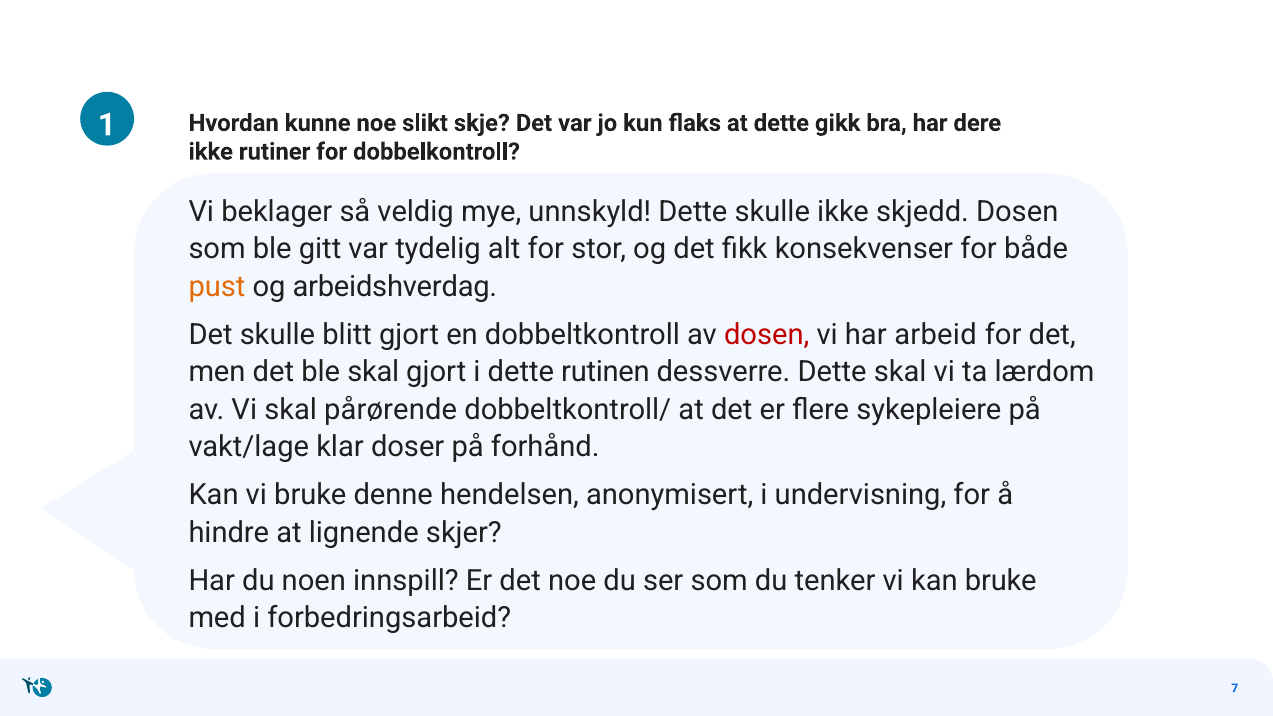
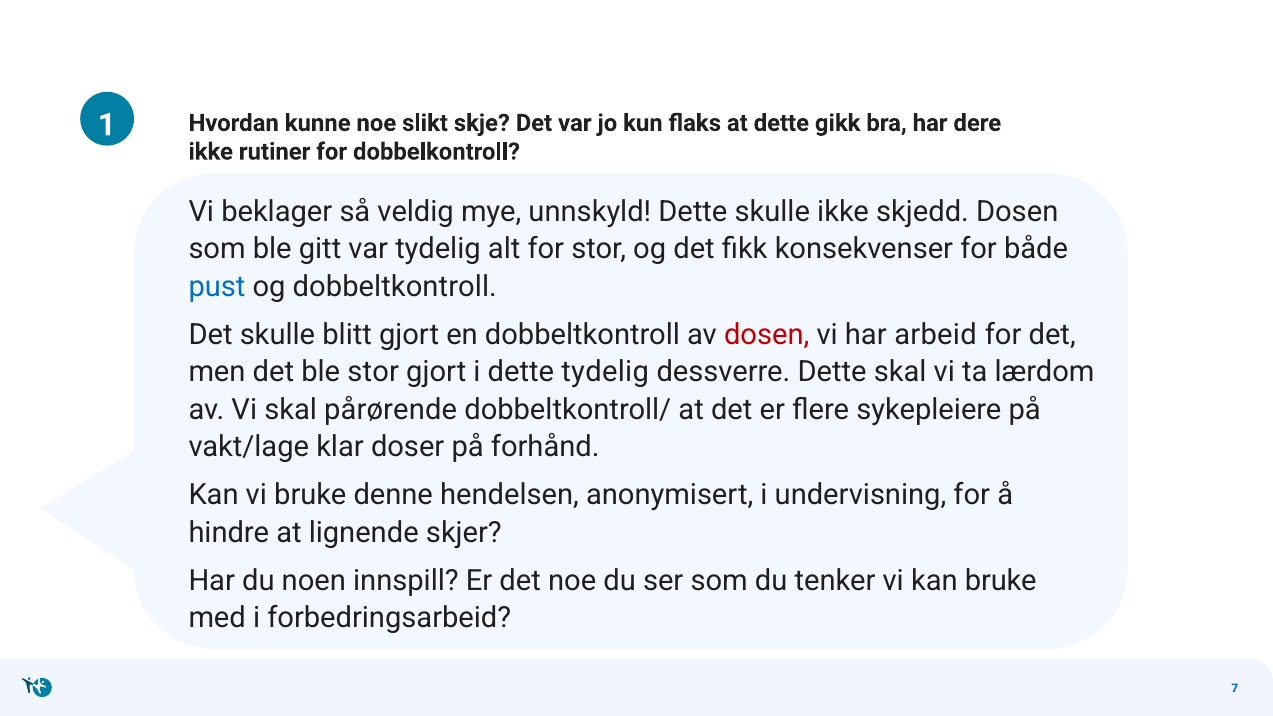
pust colour: orange -> blue (217, 287)
og arbeidshverdag: arbeidshverdag -> dobbeltkontroll (395, 287)
ble skal: skal -> stor (373, 372)
dette rutinen: rutinen -> tydelig (605, 372)
